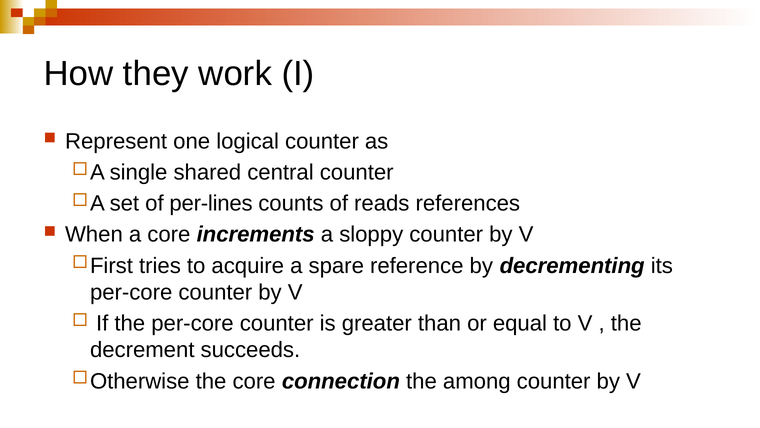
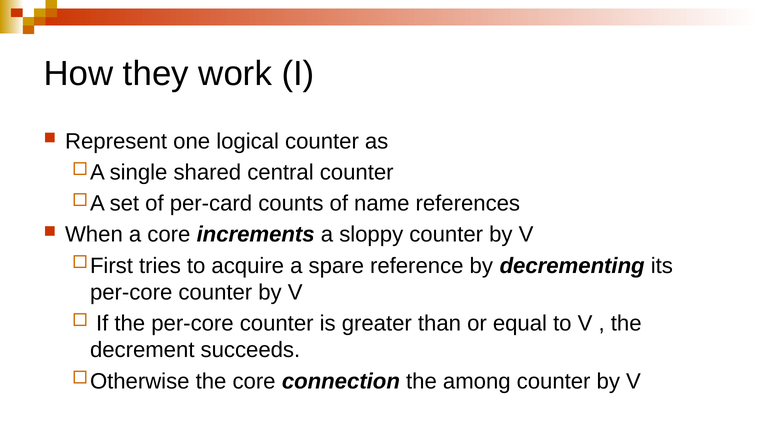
per-lines: per-lines -> per-card (211, 203)
reads: reads -> name (382, 203)
